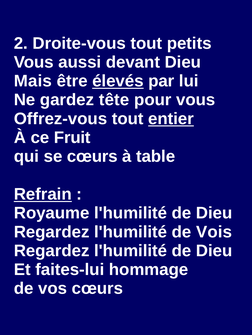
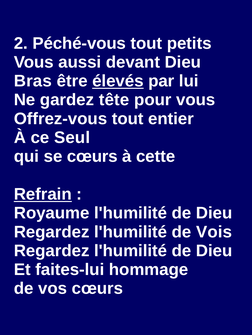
Droite-vous: Droite-vous -> Péché-vous (79, 43)
Mais: Mais -> Bras (33, 81)
entier underline: present -> none (171, 119)
Fruit: Fruit -> Seul (72, 138)
table: table -> cette (156, 157)
